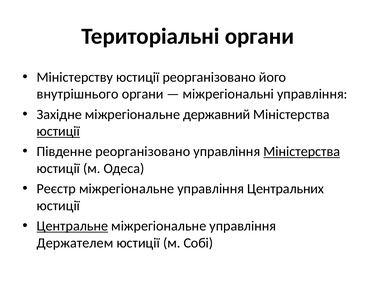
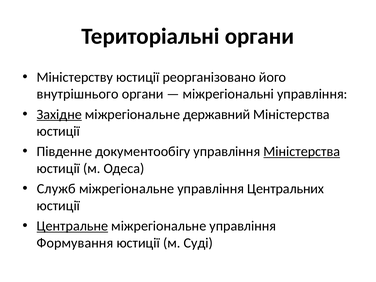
Західне underline: none -> present (59, 114)
юстиції underline: present -> none (58, 131)
Південне реорганізовано: реорганізовано -> документообігу (143, 152)
Реєстр: Реєстр -> Служб (56, 189)
Держателем: Держателем -> Формування (75, 243)
Собі: Собі -> Суді (198, 243)
